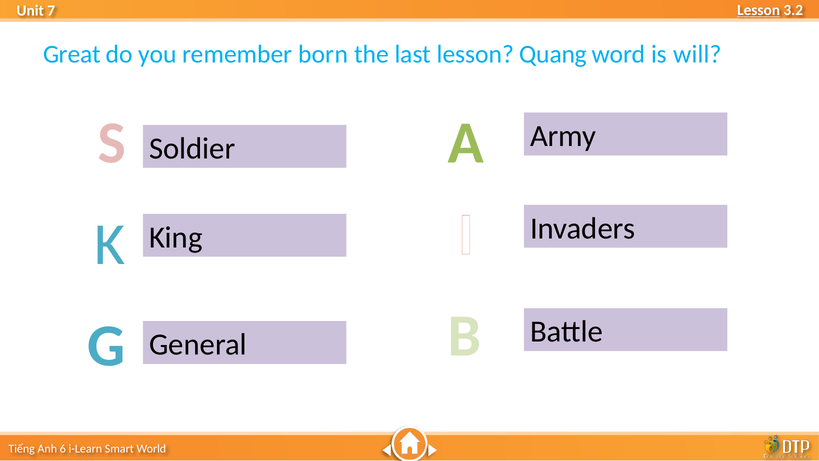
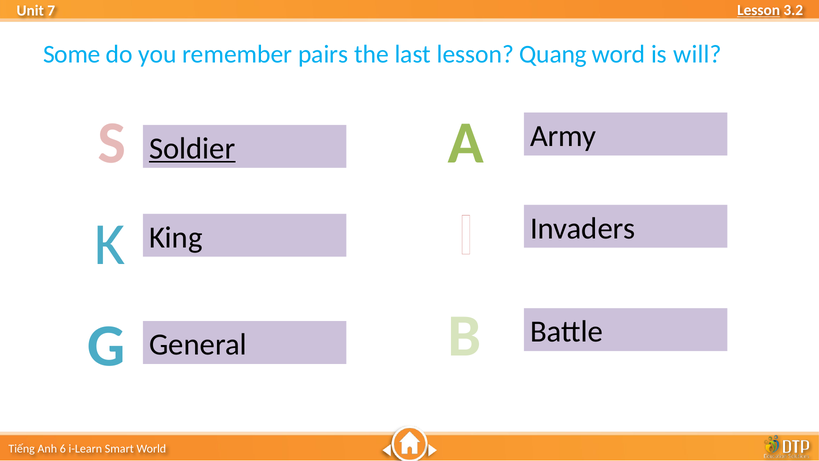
Great: Great -> Some (72, 54)
born: born -> pairs (323, 54)
Soldier underline: none -> present (192, 148)
